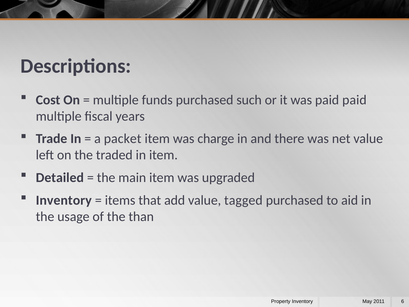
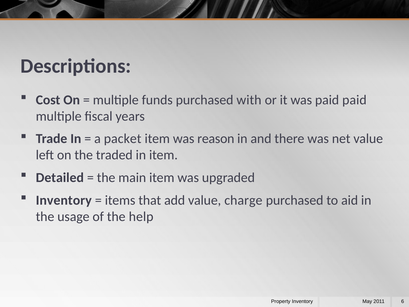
such: such -> with (249, 100)
charge: charge -> reason (216, 139)
tagged: tagged -> charge (243, 200)
than: than -> help (141, 216)
